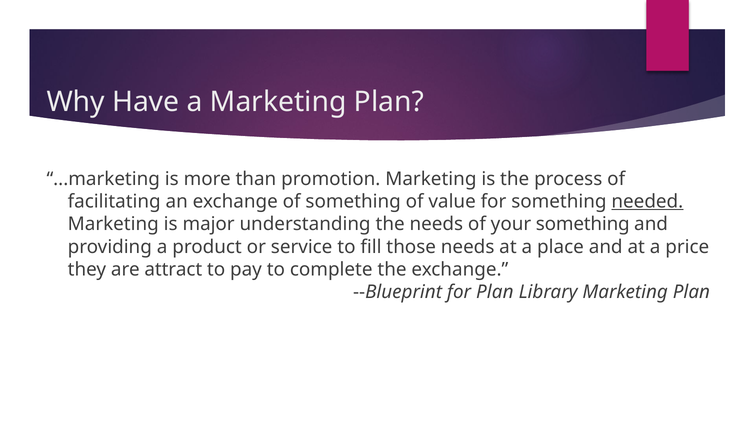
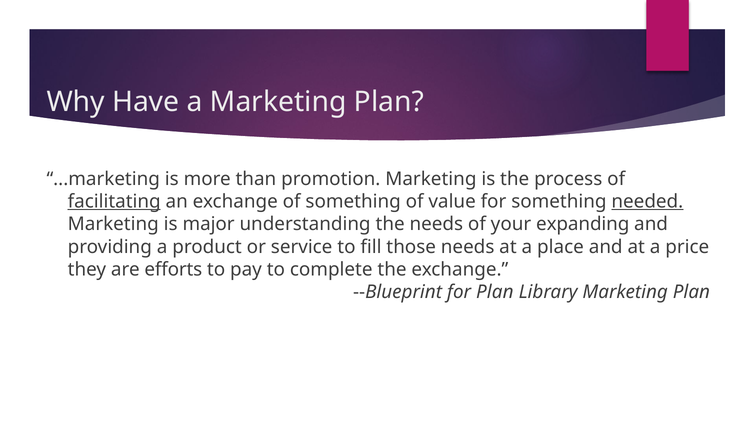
facilitating underline: none -> present (114, 201)
your something: something -> expanding (583, 224)
attract: attract -> efforts (173, 269)
